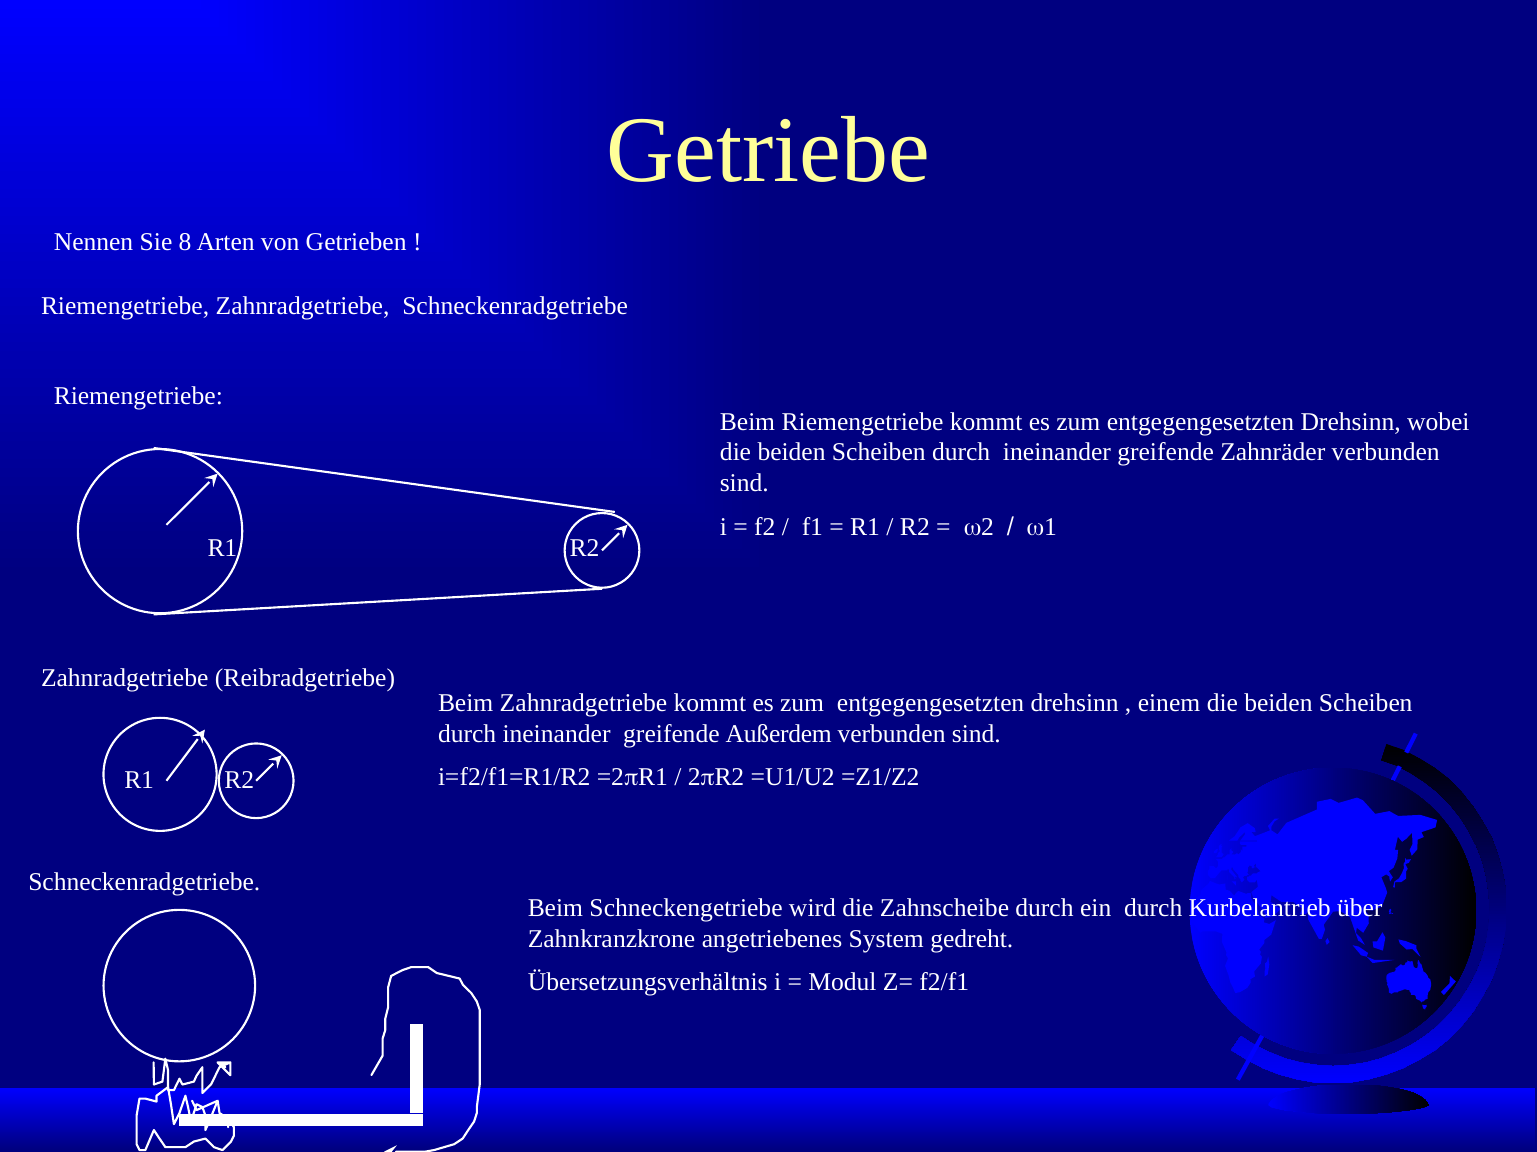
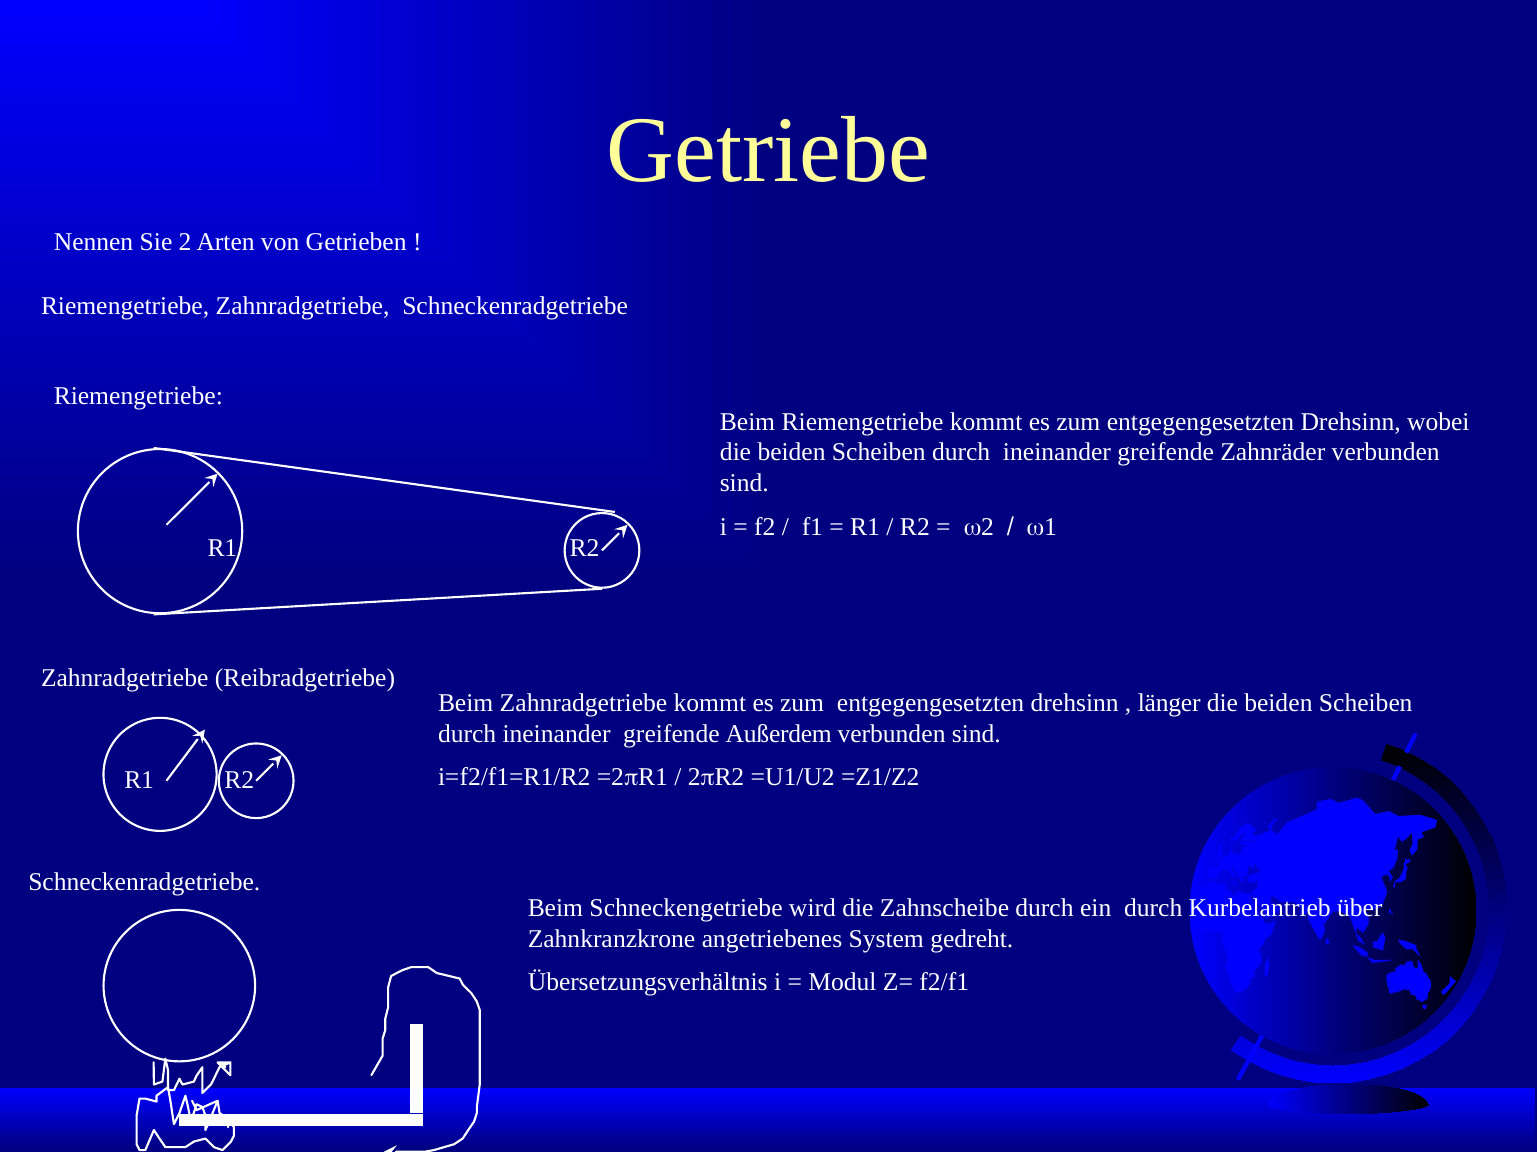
8: 8 -> 2 (185, 243)
einem: einem -> länger (1169, 704)
